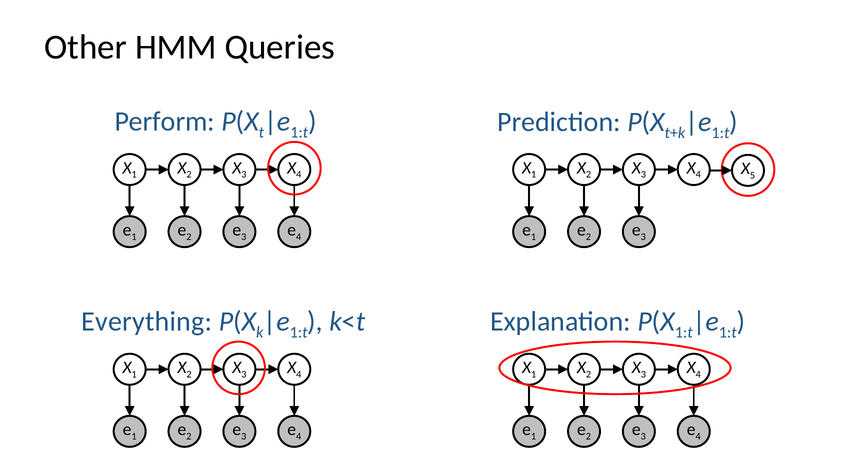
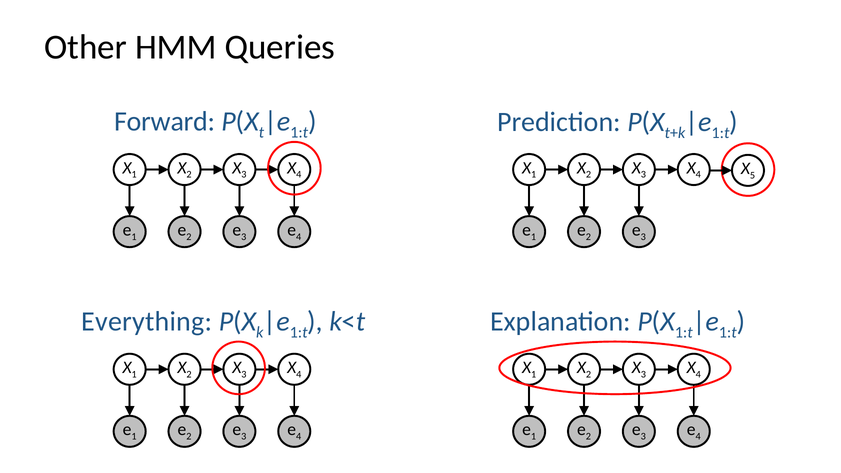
Perform: Perform -> Forward (165, 121)
